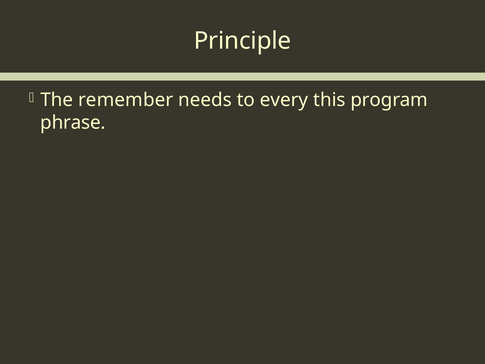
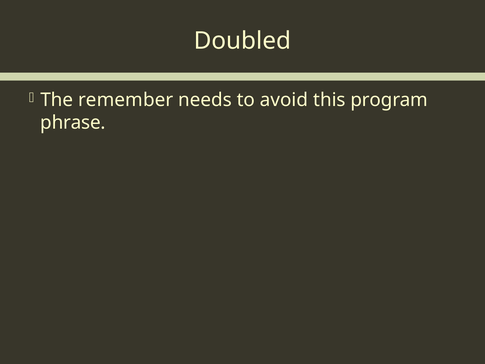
Principle: Principle -> Doubled (242, 41)
every: every -> avoid (284, 100)
